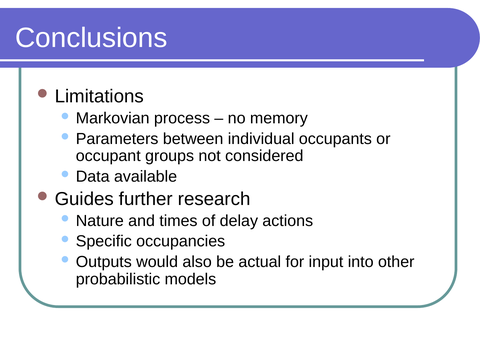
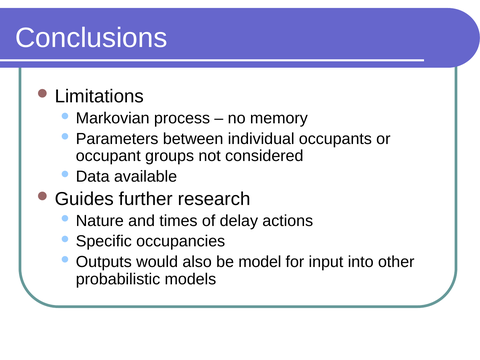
actual: actual -> model (260, 262)
